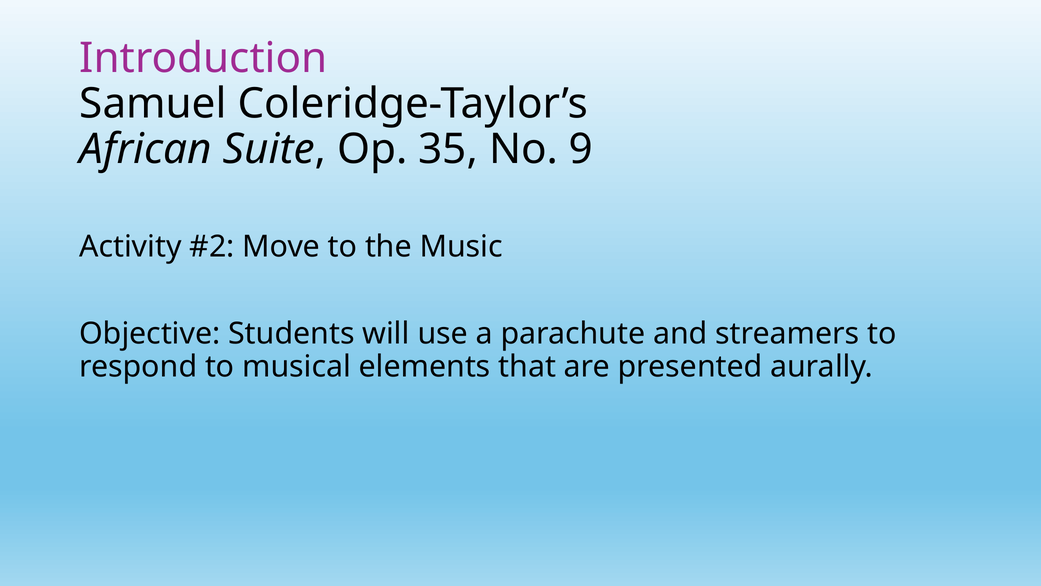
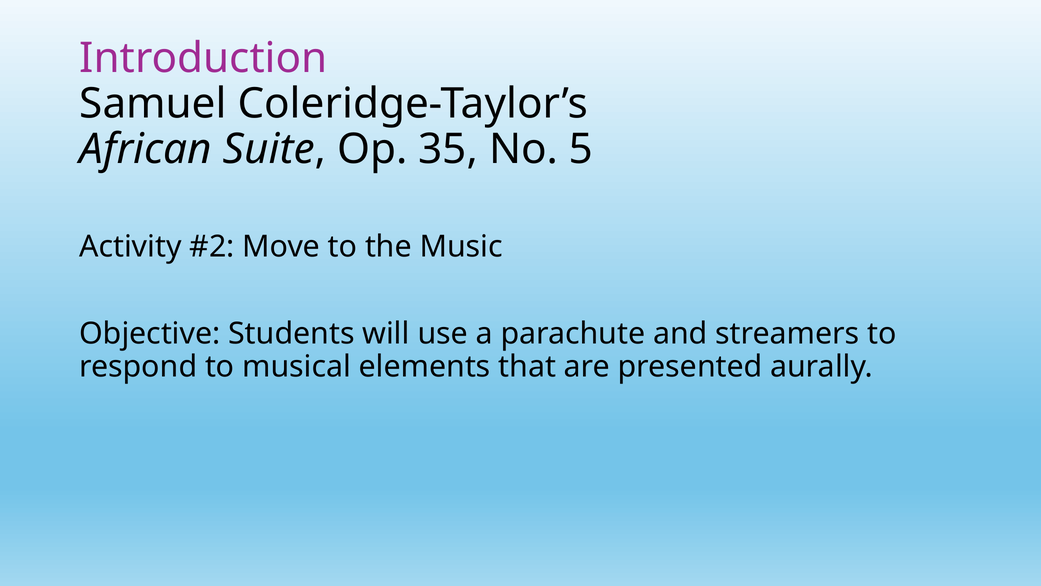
9: 9 -> 5 (581, 149)
